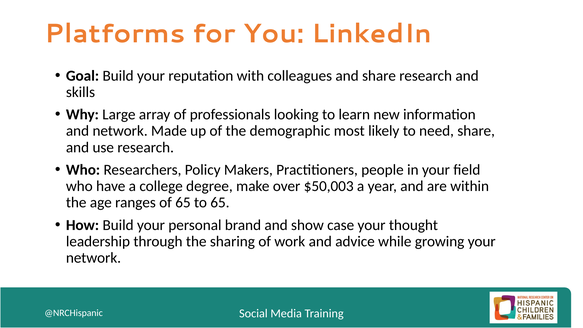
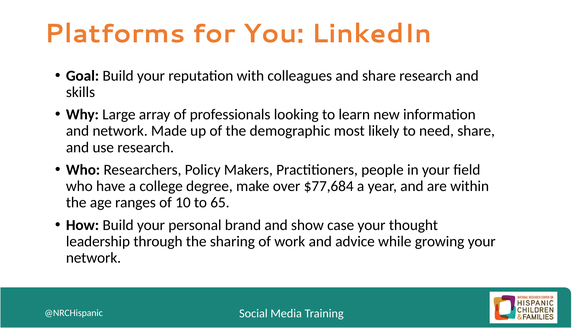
$50,003: $50,003 -> $77,684 (329, 186)
of 65: 65 -> 10 (183, 203)
